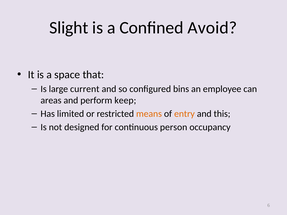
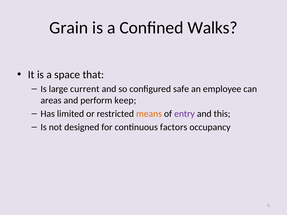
Slight: Slight -> Grain (69, 28)
Avoid: Avoid -> Walks (213, 28)
bins: bins -> safe (181, 89)
entry colour: orange -> purple (184, 114)
person: person -> factors (174, 127)
